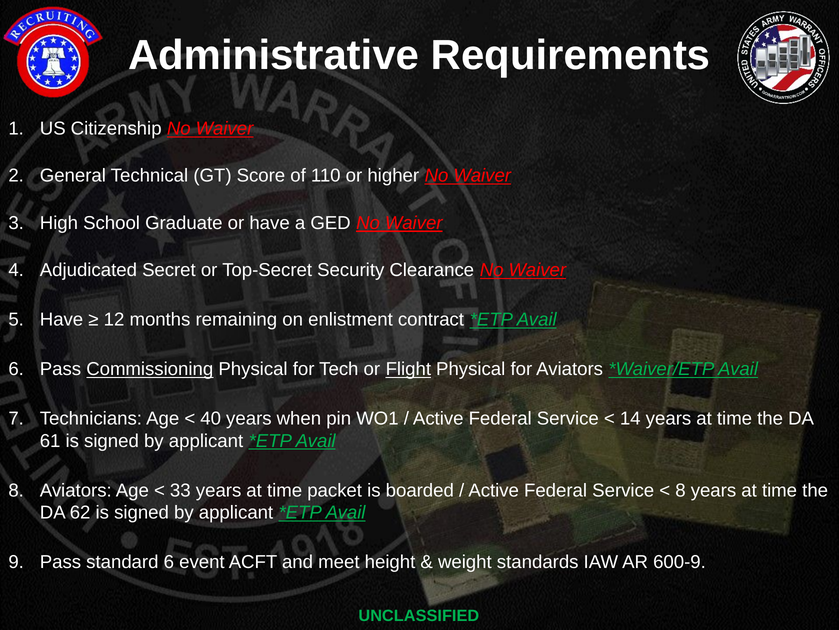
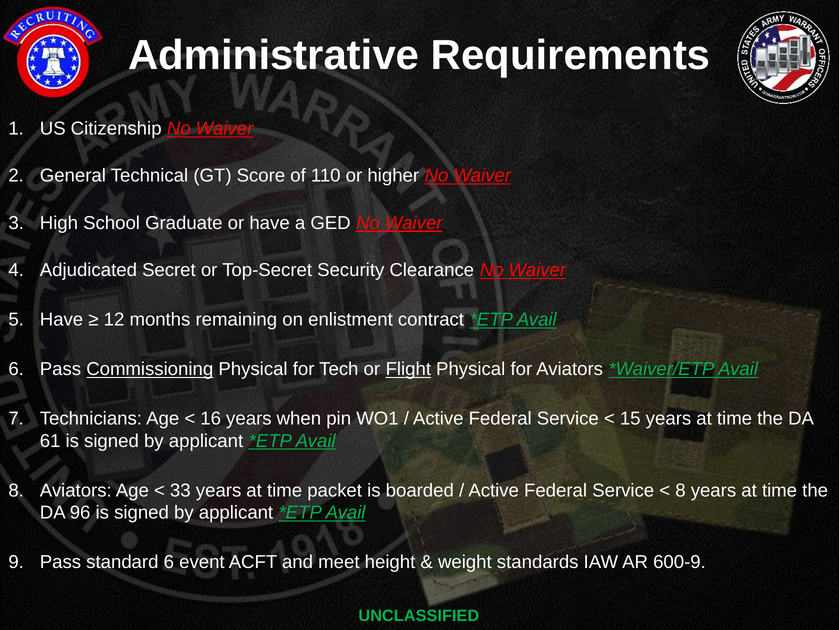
40: 40 -> 16 (211, 418)
14: 14 -> 15 (630, 418)
62: 62 -> 96 (80, 512)
